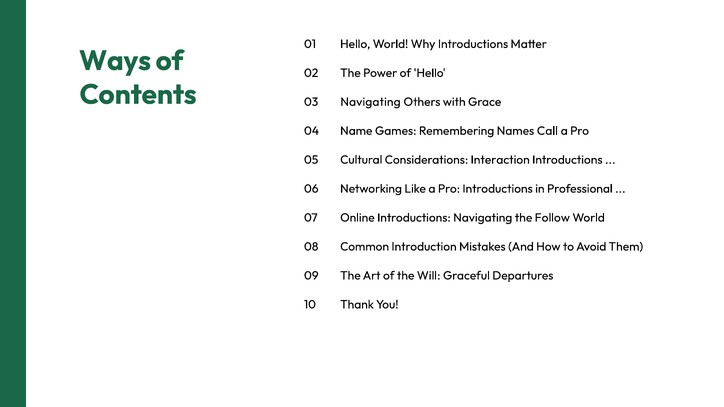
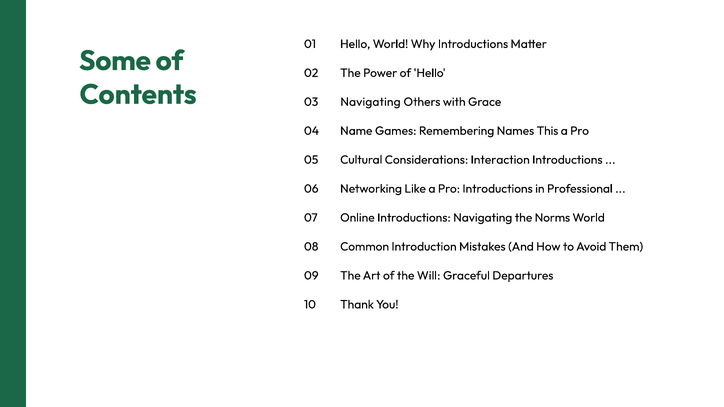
Ways: Ways -> Some (115, 61)
Call: Call -> This (548, 131)
Follow: Follow -> Norms (552, 218)
